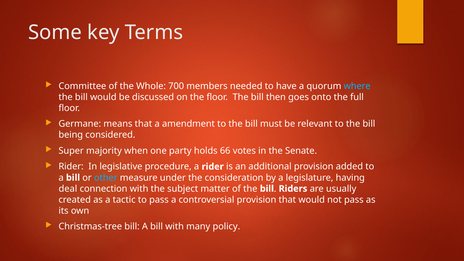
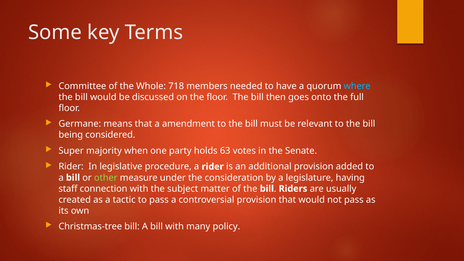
700: 700 -> 718 (176, 86)
66: 66 -> 63 (225, 151)
other colour: light blue -> light green (106, 178)
deal: deal -> staff (68, 189)
